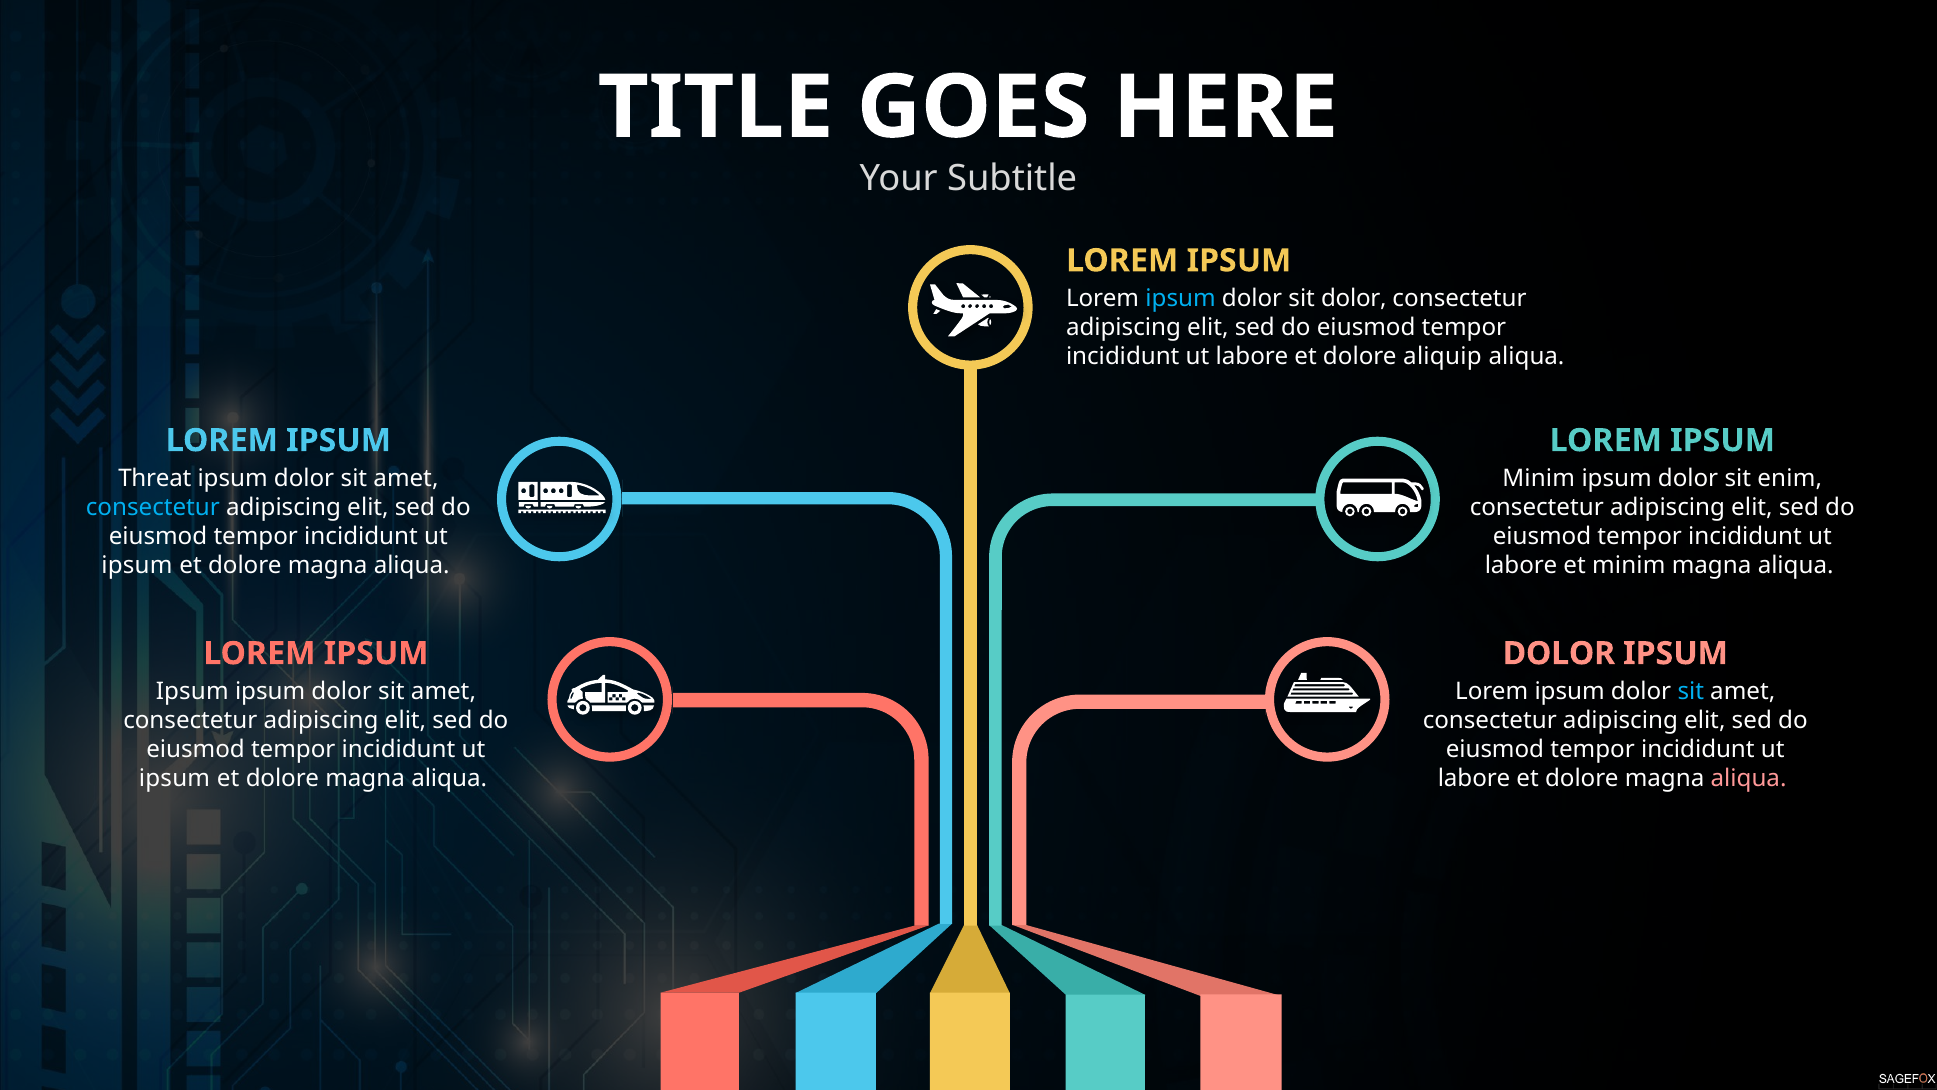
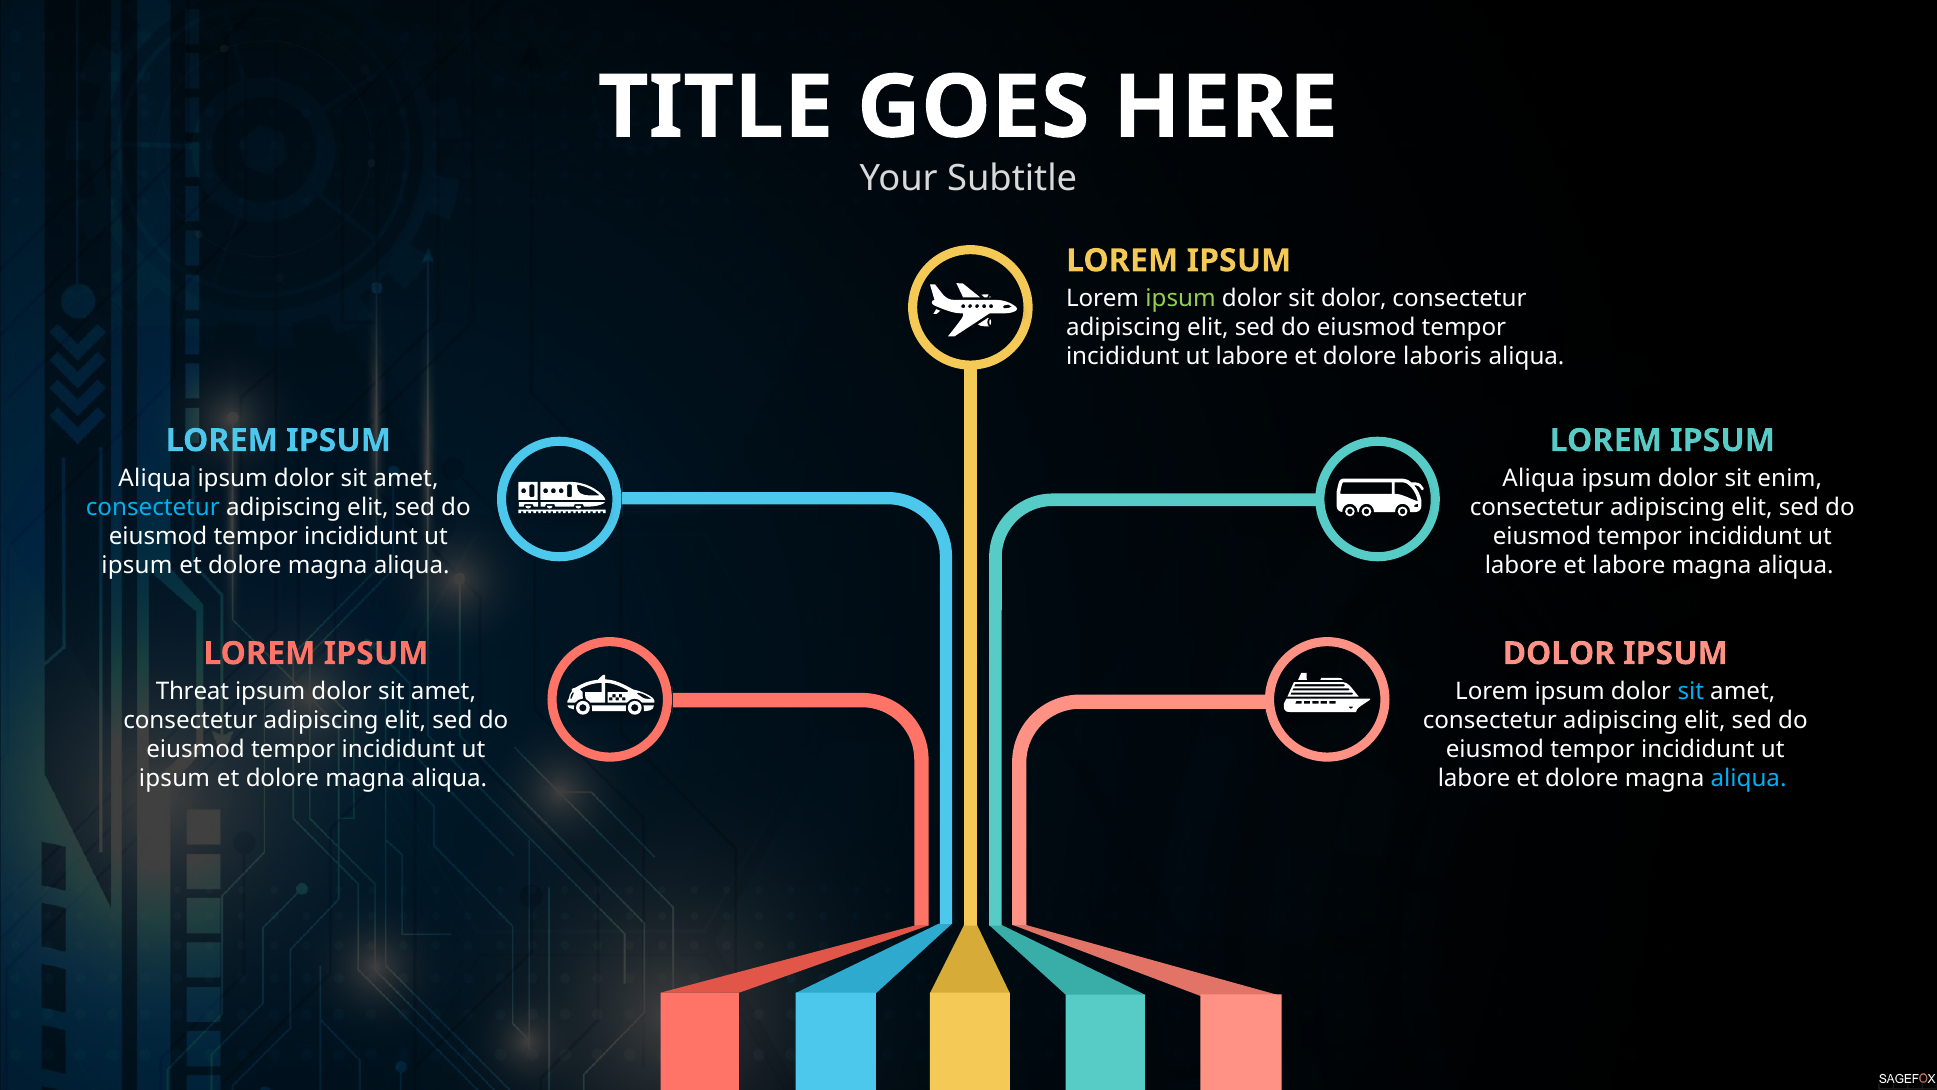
ipsum colour: light blue -> light green (1181, 299)
aliquip: aliquip -> laboris (1442, 357)
Threat: Threat -> Aliqua (155, 479)
Minim: Minim -> Aliqua (1539, 479)
et minim: minim -> labore (1629, 566)
Ipsum: Ipsum -> Threat (192, 692)
aliqua colour: pink -> light blue (1749, 779)
